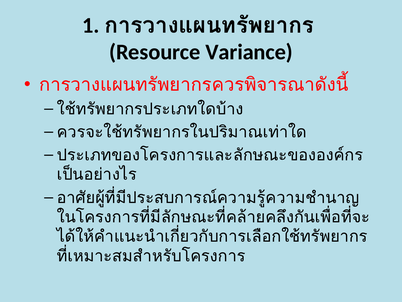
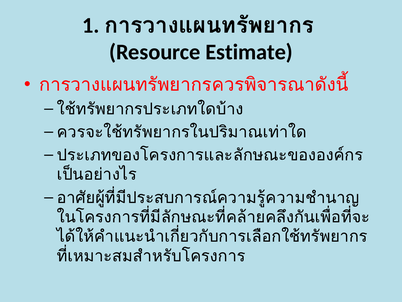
Variance: Variance -> Estimate (249, 52)
